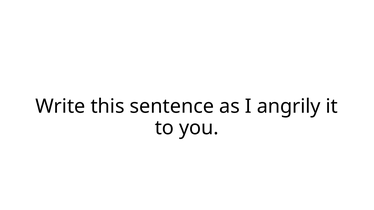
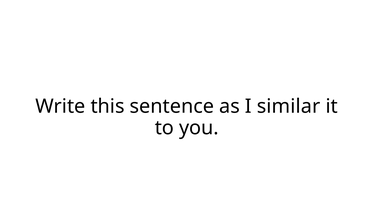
angrily: angrily -> similar (289, 107)
